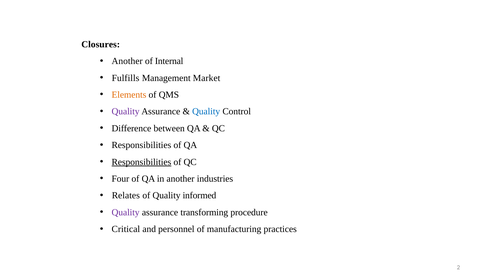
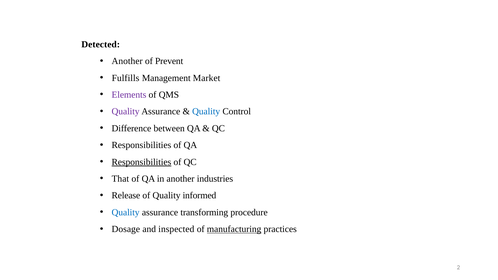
Closures: Closures -> Detected (101, 44)
Internal: Internal -> Prevent (169, 61)
Elements colour: orange -> purple (129, 95)
Four: Four -> That (120, 179)
Relates: Relates -> Release (126, 196)
Quality colour: purple -> blue (126, 212)
Critical: Critical -> Dosage (126, 229)
personnel: personnel -> inspected (176, 229)
manufacturing underline: none -> present (234, 229)
